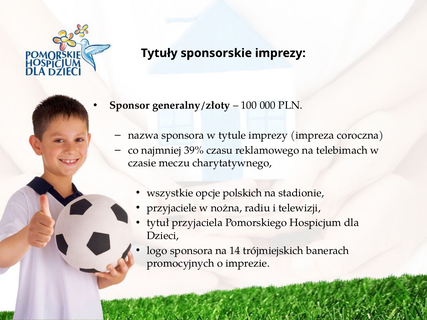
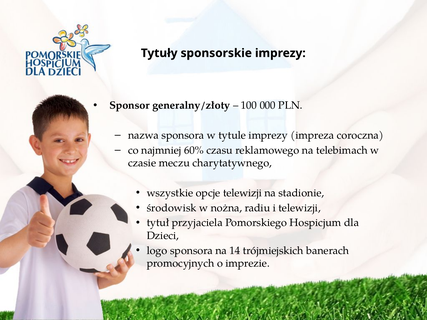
39%: 39% -> 60% (194, 150)
opcje polskich: polskich -> telewizji (242, 193)
przyjaciele: przyjaciele -> środowisk (172, 208)
